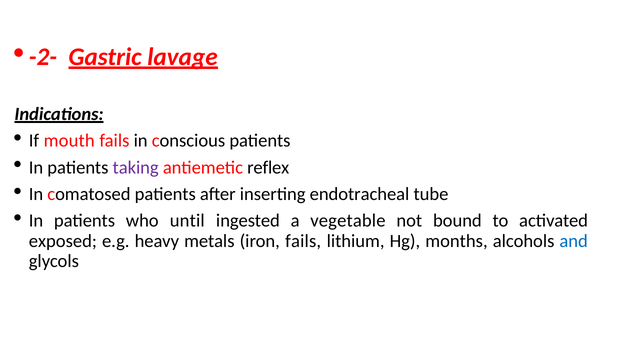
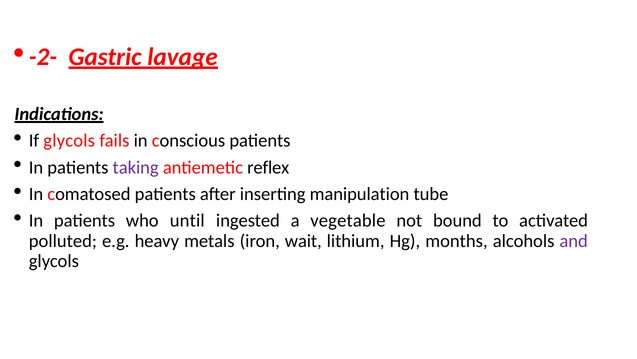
If mouth: mouth -> glycols (69, 140)
endotracheal: endotracheal -> manipulation (360, 194)
exposed: exposed -> polluted (63, 240)
iron fails: fails -> wait (303, 240)
and colour: blue -> purple (574, 240)
